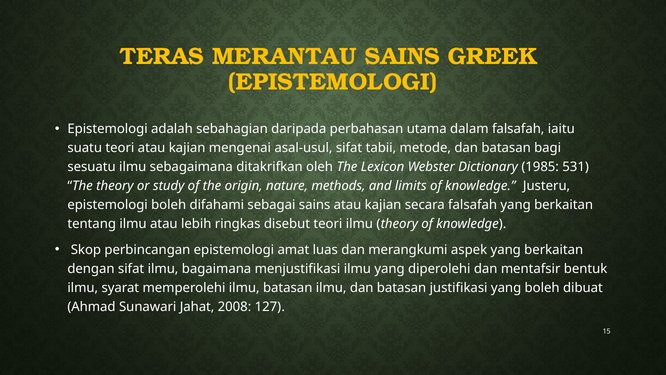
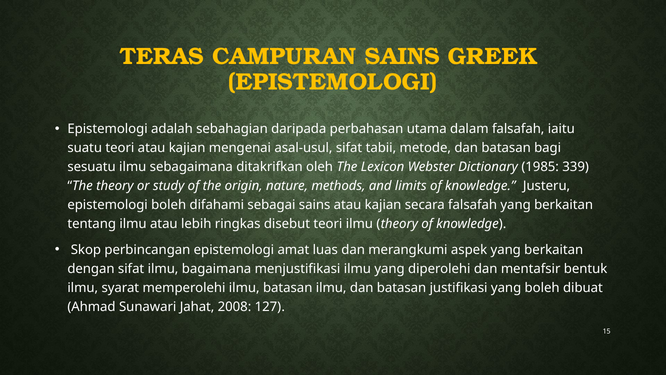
MERANTAU: MERANTAU -> CAMPURAN (284, 57)
531: 531 -> 339 (576, 167)
